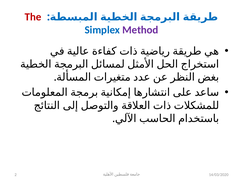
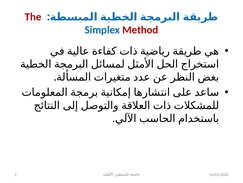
Method colour: purple -> red (140, 30)
